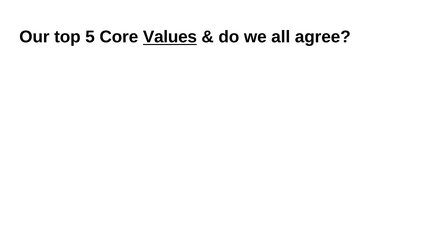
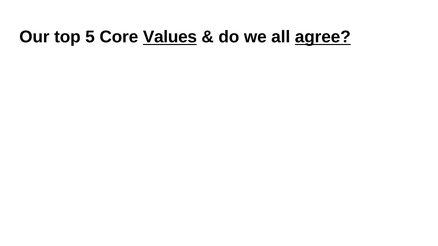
agree underline: none -> present (323, 37)
